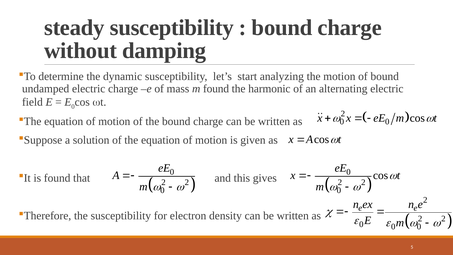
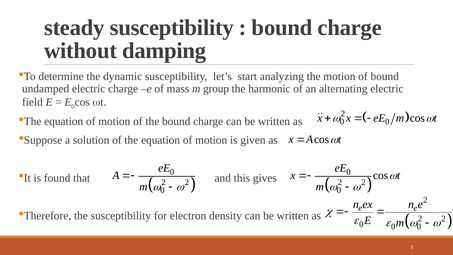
m found: found -> group (216, 89)
